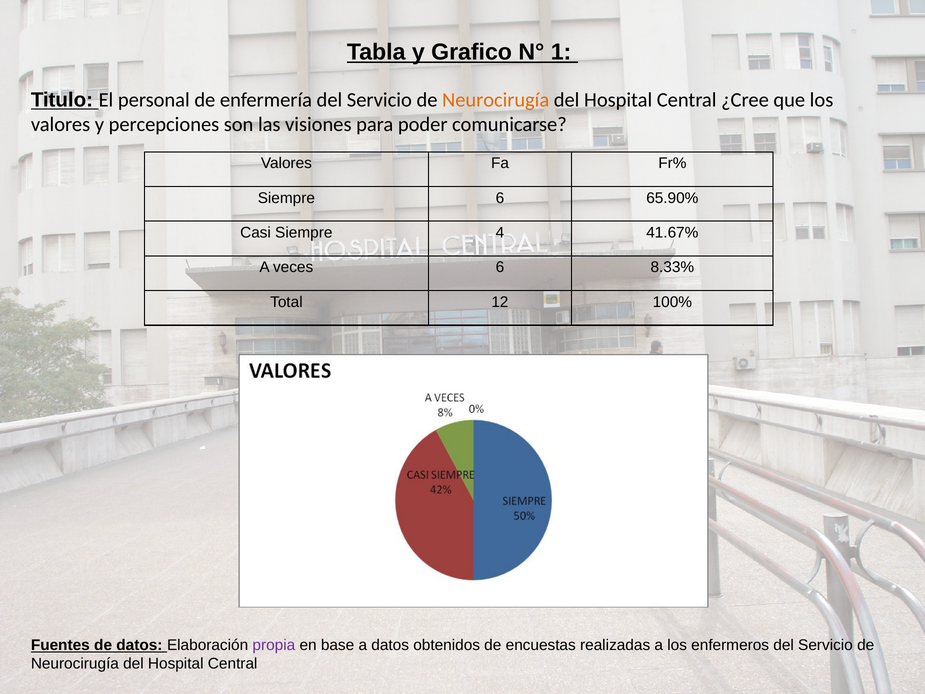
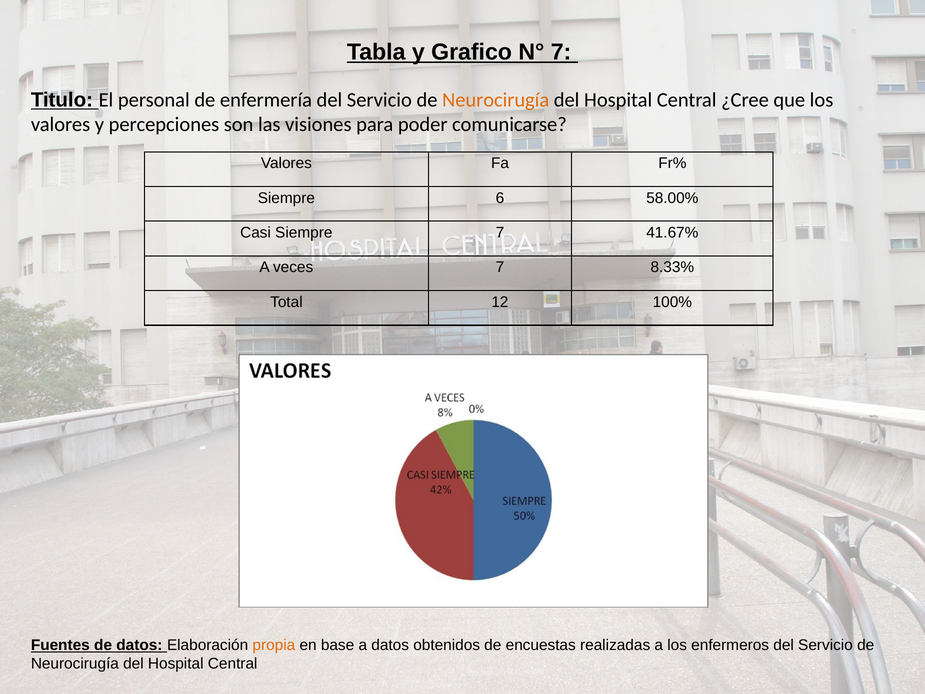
N° 1: 1 -> 7 (561, 52)
65.90%: 65.90% -> 58.00% (672, 198)
Siempre 4: 4 -> 7 (500, 233)
veces 6: 6 -> 7 (500, 267)
propia colour: purple -> orange (274, 645)
